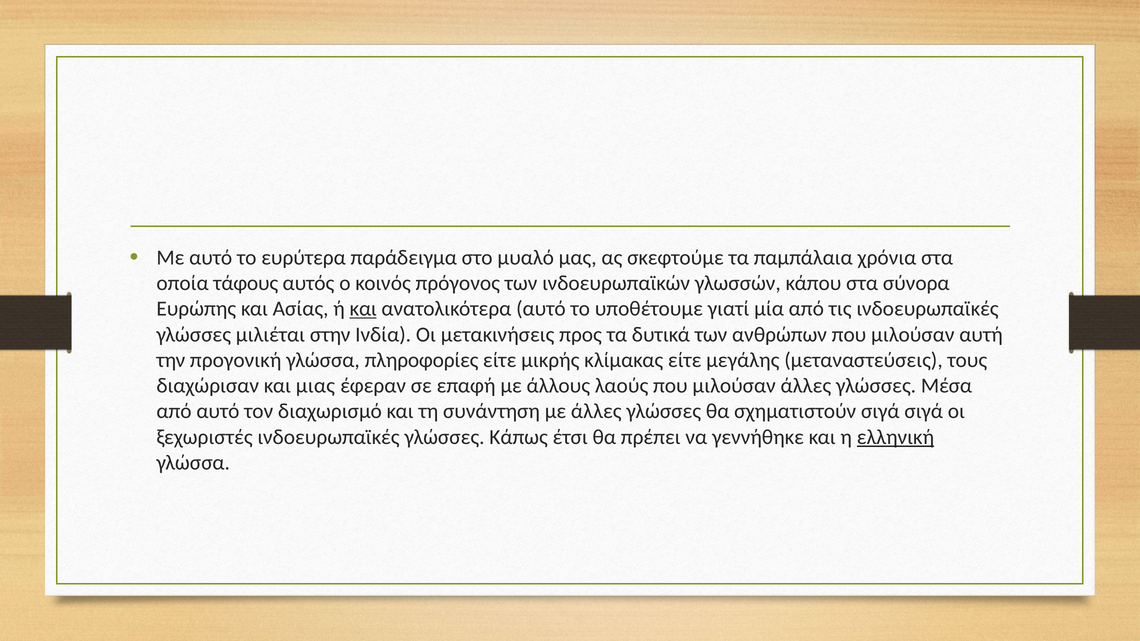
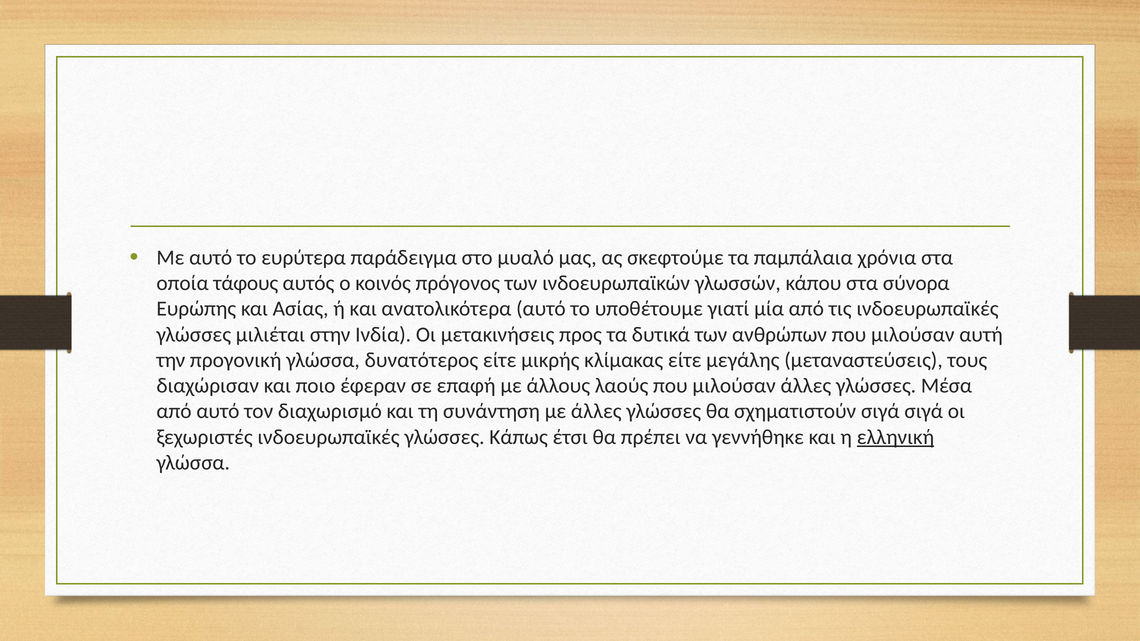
και underline: present -> none (363, 309)
πληροφορίες: πληροφορίες -> δυνατότερος (421, 360)
μιας: μιας -> ποιο (316, 386)
